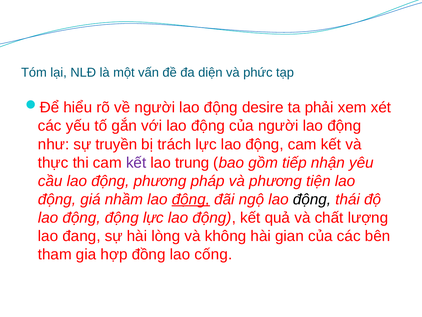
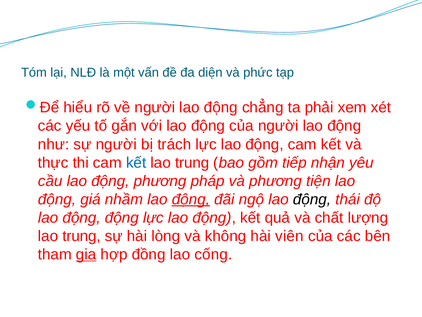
desire: desire -> chẳng (263, 107)
sự truyền: truyền -> người (116, 144)
kết colour: purple -> blue (136, 162)
đang: đang -> trung (82, 236)
gian: gian -> viên (289, 236)
gia underline: none -> present (86, 254)
